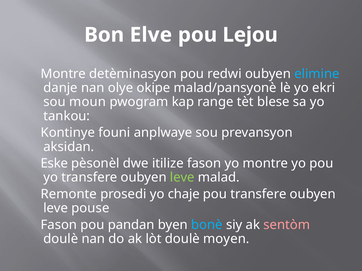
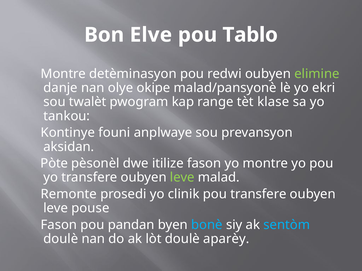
Lejou: Lejou -> Tablo (250, 35)
elimine colour: light blue -> light green (317, 74)
moun: moun -> twalèt (88, 102)
blese: blese -> klase (273, 102)
Eske: Eske -> Pòte (54, 164)
chaje: chaje -> clinik (184, 194)
sentòm colour: pink -> light blue (287, 225)
moyen: moyen -> aparèy (226, 239)
